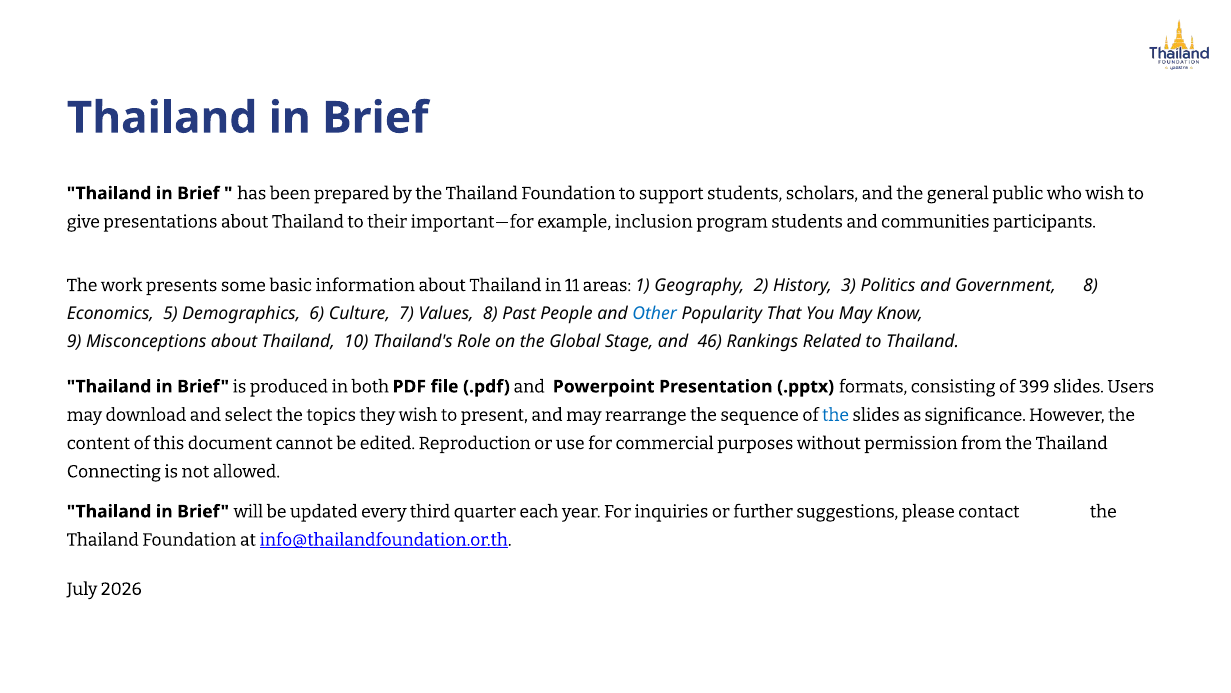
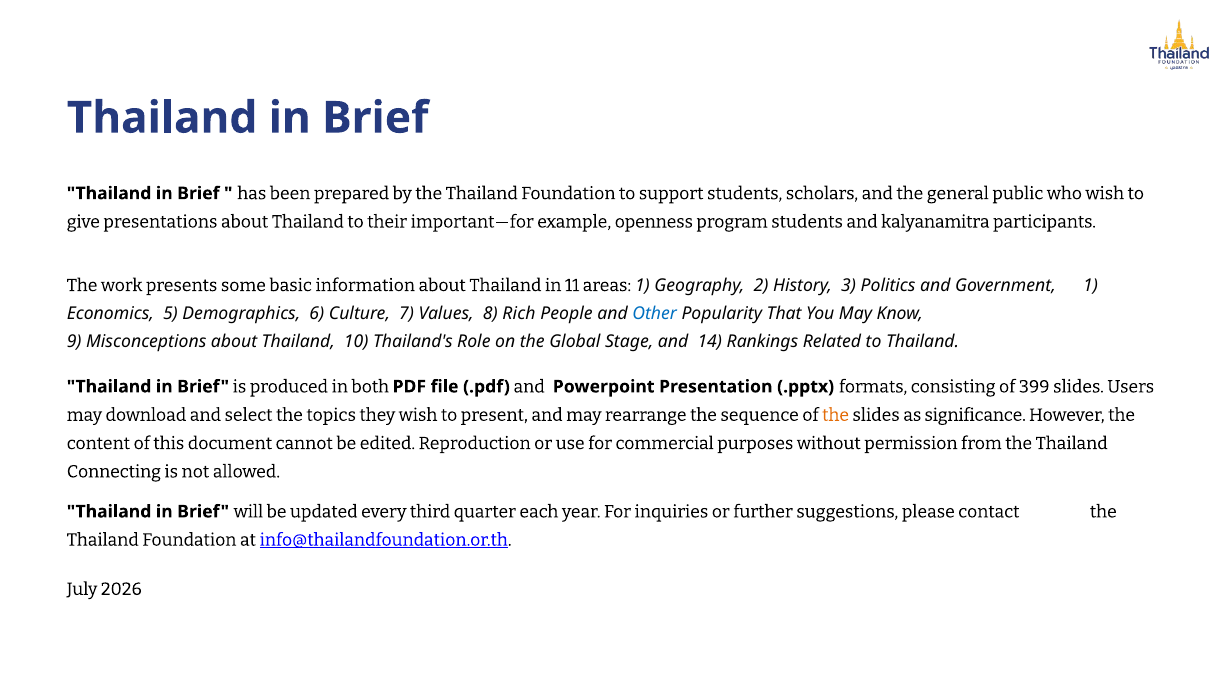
inclusion: inclusion -> openness (654, 222)
communities: communities -> kalyanamitra (935, 222)
Government 8: 8 -> 1 (1091, 285)
Past: Past -> Rich (519, 313)
46: 46 -> 14 (710, 342)
the colour: blue -> orange (836, 415)
